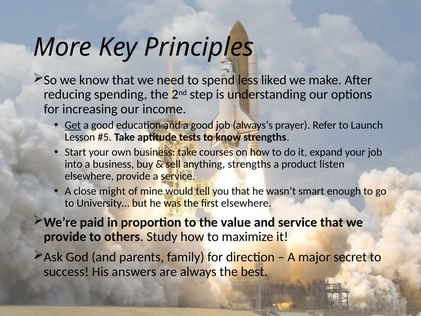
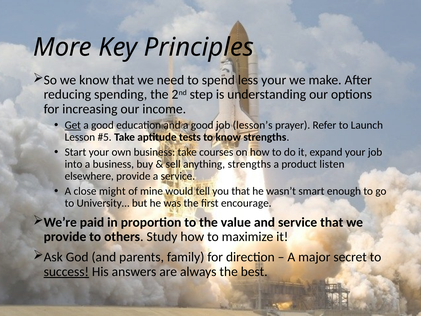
less liked: liked -> your (274, 80)
always’s: always’s -> lesson’s (253, 125)
first elsewhere: elsewhere -> encourage (246, 203)
success underline: none -> present (66, 272)
